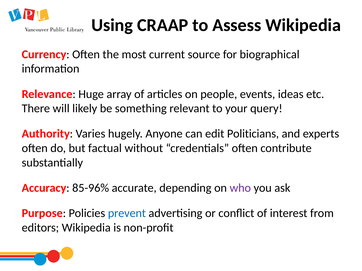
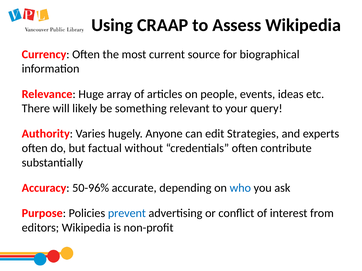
Politicians: Politicians -> Strategies (253, 134)
85-96%: 85-96% -> 50-96% (91, 188)
who colour: purple -> blue (240, 188)
